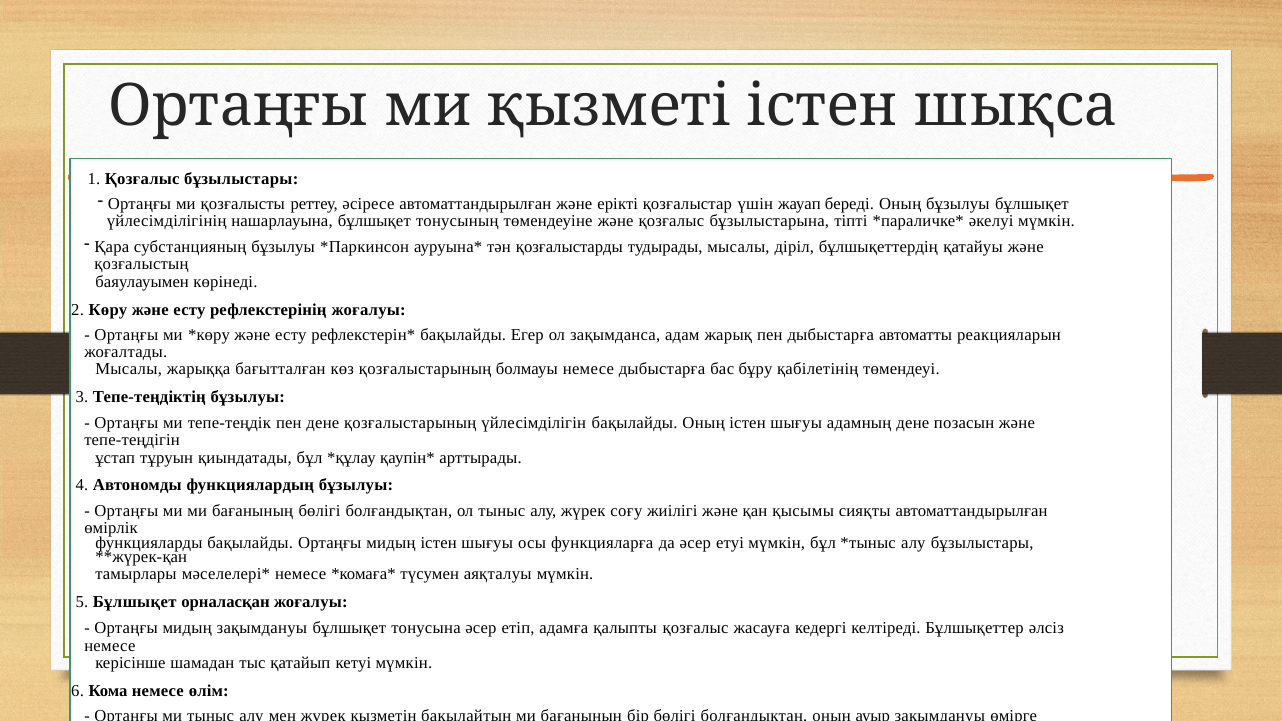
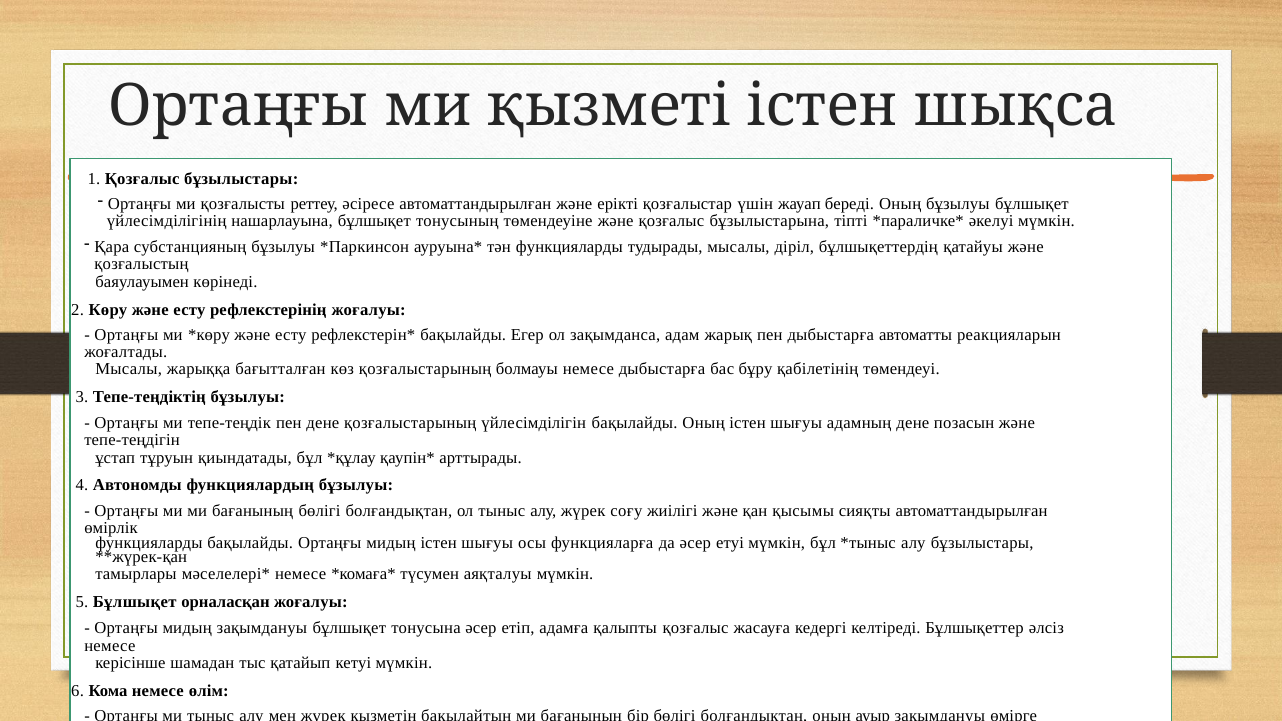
тән қозғалыстарды: қозғалыстарды -> функцияларды (569, 247)
